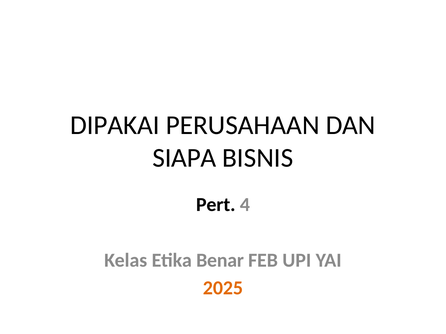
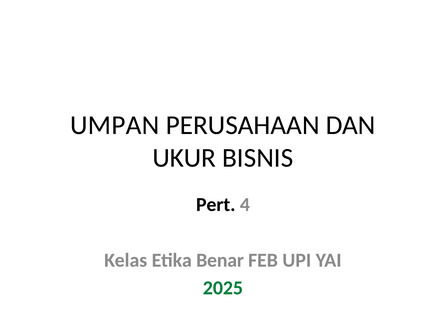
DIPAKAI: DIPAKAI -> UMPAN (115, 125)
SIAPA: SIAPA -> UKUR (184, 158)
2025 colour: orange -> green (223, 288)
